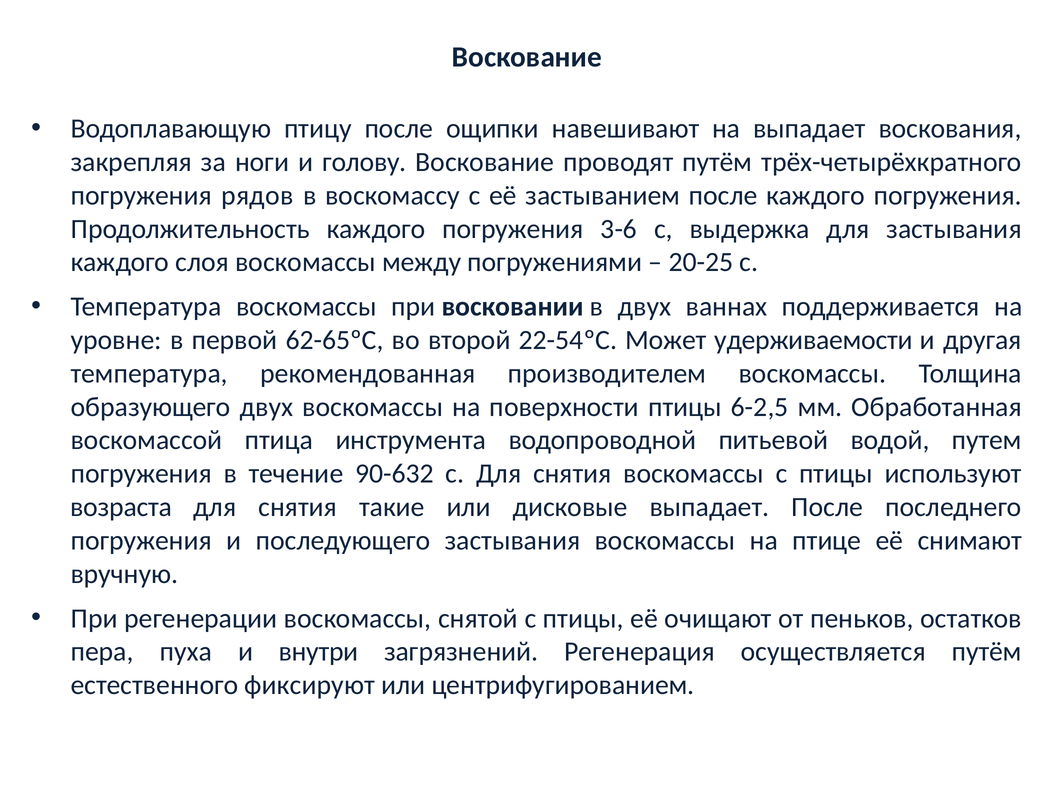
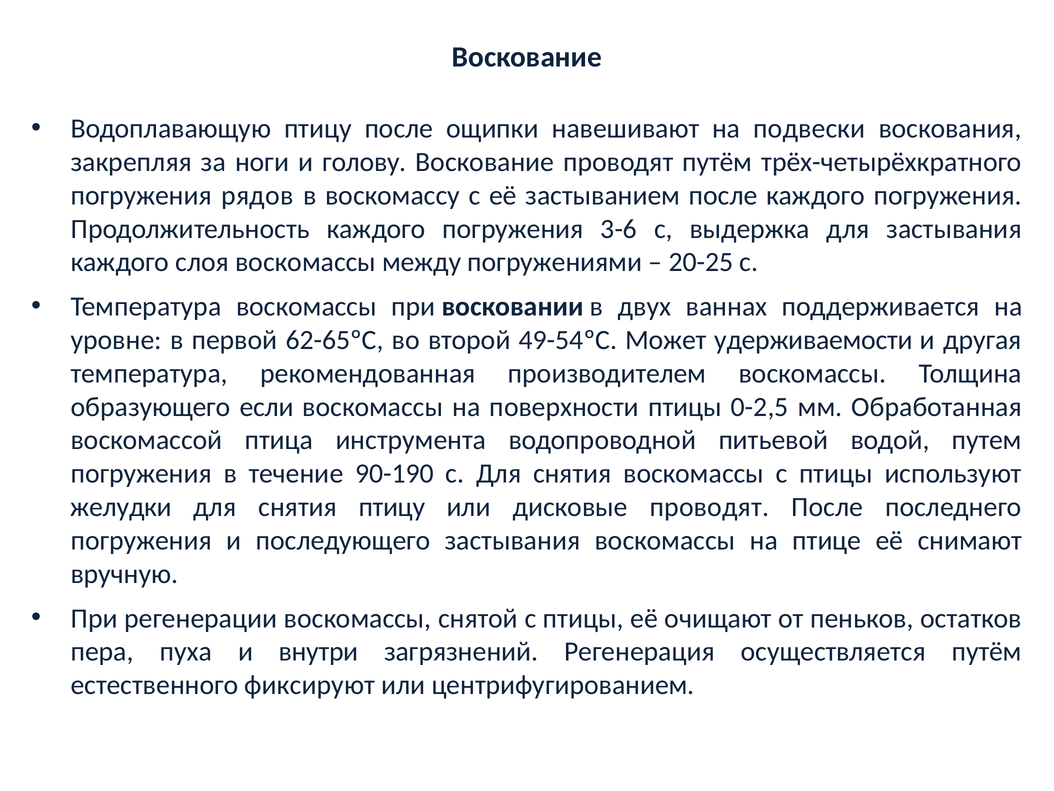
на выпадает: выпадает -> подвески (809, 129)
22-54ºС: 22-54ºС -> 49-54ºС (568, 340)
образующего двух: двух -> если (267, 407)
6-2,5: 6-2,5 -> 0-2,5 (760, 407)
90-632: 90-632 -> 90-190 (394, 473)
возраста: возраста -> желудки (121, 507)
снятия такие: такие -> птицу (392, 507)
дисковые выпадает: выпадает -> проводят (709, 507)
